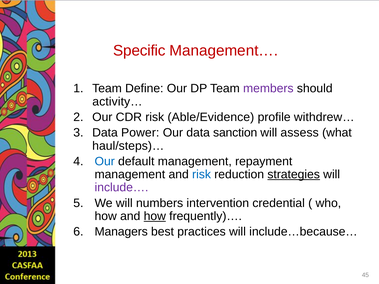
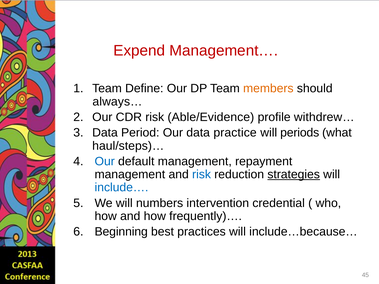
Specific: Specific -> Expend (139, 51)
members colour: purple -> orange (268, 89)
activity…: activity… -> always… (117, 102)
Power: Power -> Period (140, 133)
sanction: sanction -> practice (235, 133)
assess: assess -> periods (300, 133)
include… colour: purple -> blue (121, 188)
how underline: present -> none (155, 216)
Managers: Managers -> Beginning (121, 232)
